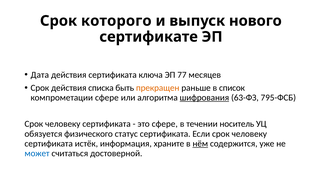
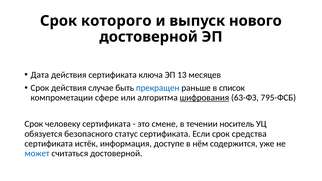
сертификате: сертификате -> достоверной (149, 37)
77: 77 -> 13 (182, 75)
списка: списка -> случае (101, 88)
прекращен colour: orange -> blue (158, 88)
это сфере: сфере -> смене (165, 124)
физического: физического -> безопасного (88, 134)
Если срок человеку: человеку -> средства (249, 134)
храните: храните -> доступе (169, 144)
нём underline: present -> none (200, 144)
